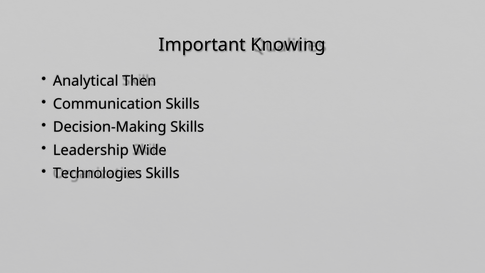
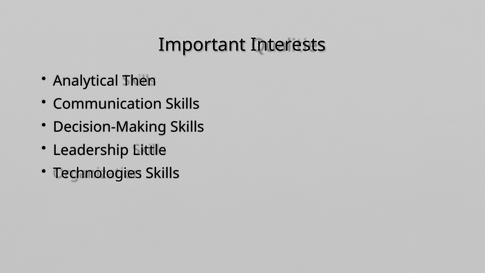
Knowing: Knowing -> Interests (288, 45)
Wide: Wide -> Little (150, 150)
